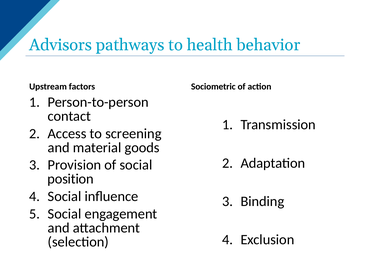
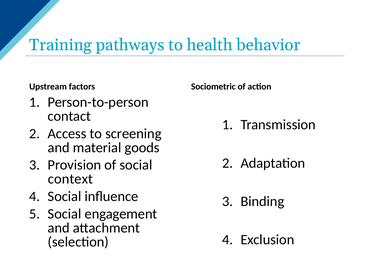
Advisors: Advisors -> Training (60, 45)
position: position -> context (70, 179)
